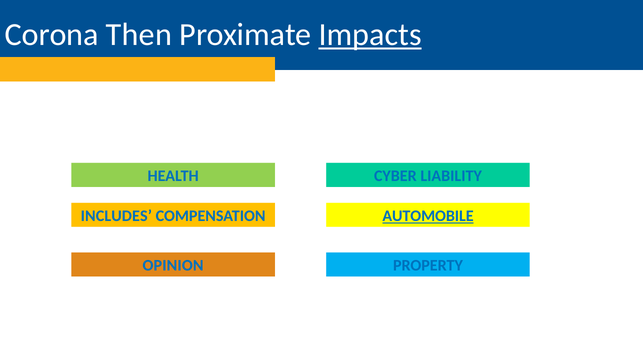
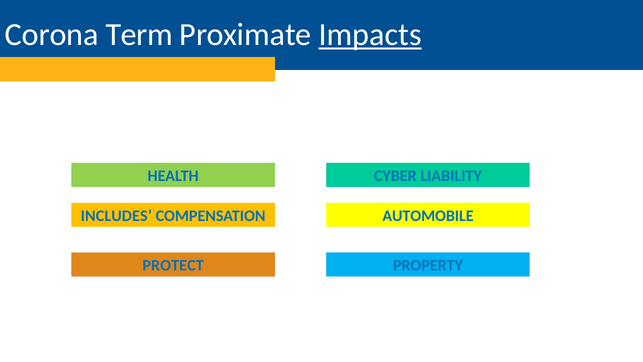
Then: Then -> Term (139, 35)
AUTOMOBILE underline: present -> none (428, 216)
OPINION: OPINION -> PROTECT (173, 265)
